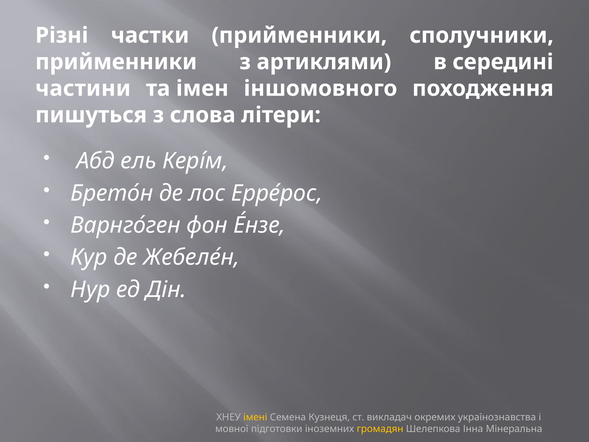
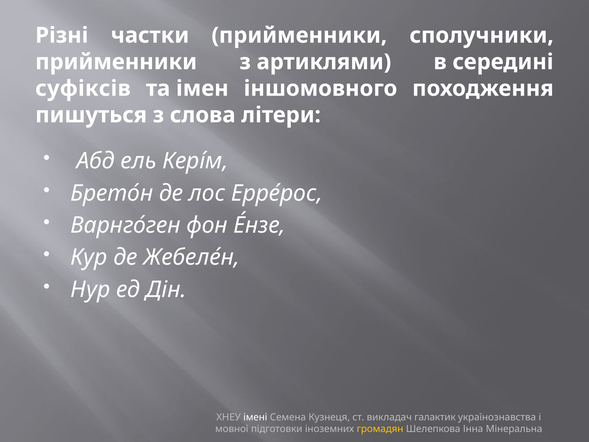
частини: частини -> суфіксів (83, 88)
імені colour: yellow -> white (255, 417)
окремих: окремих -> галактик (435, 417)
